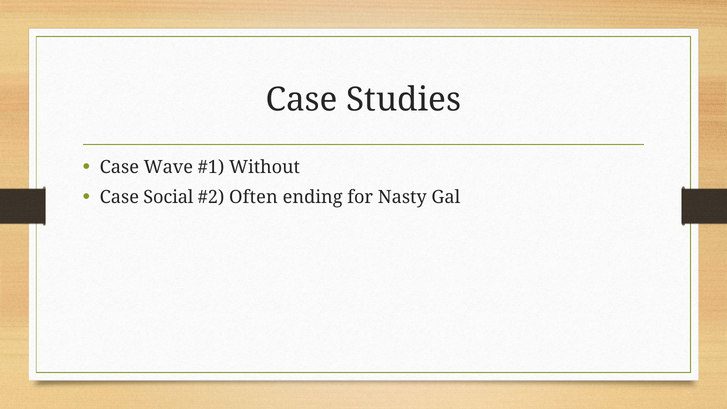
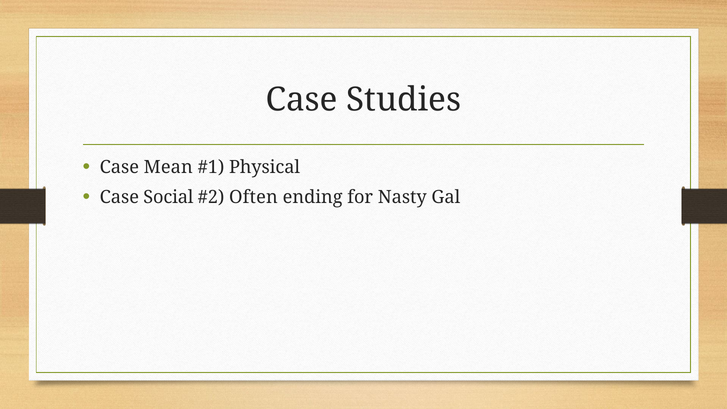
Wave: Wave -> Mean (168, 167)
Without: Without -> Physical (265, 167)
